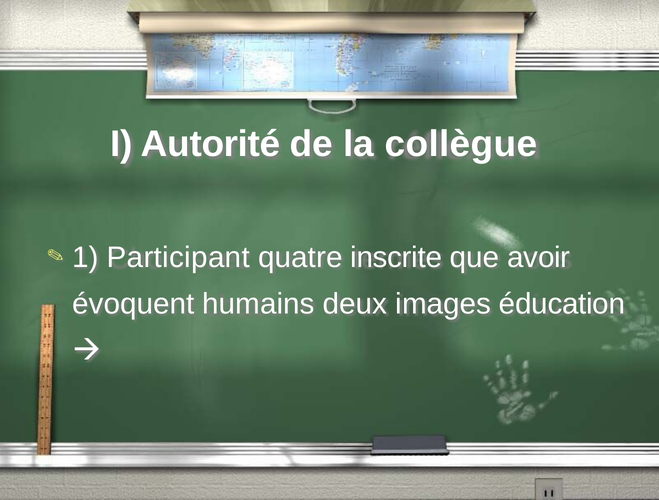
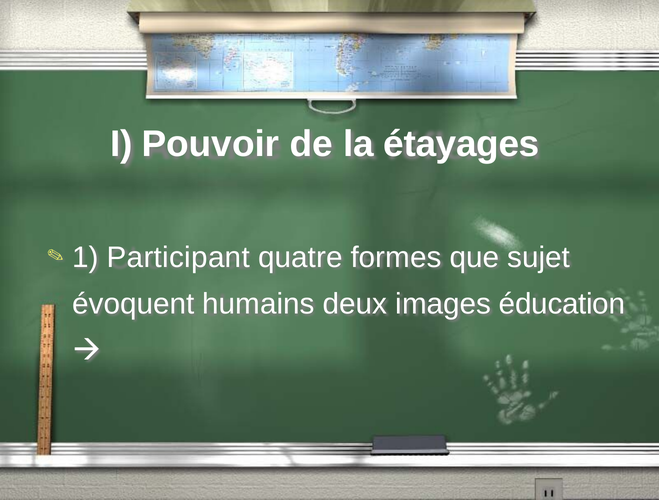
Autorité: Autorité -> Pouvoir (210, 144)
collègue: collègue -> étayages (461, 144)
inscrite: inscrite -> formes (396, 258)
avoir: avoir -> sujet (539, 258)
